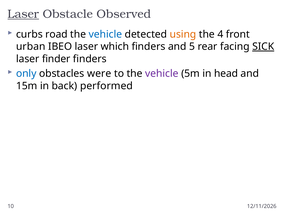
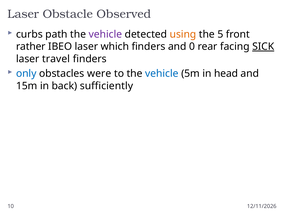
Laser underline: present -> none (23, 14)
road: road -> path (56, 34)
vehicle colour: blue -> purple (105, 34)
4: 4 -> 5 (220, 34)
urban: urban -> rather (31, 47)
5: 5 -> 0 (192, 47)
finder: finder -> travel (56, 59)
vehicle colour: purple -> blue (162, 74)
performed: performed -> sufficiently (106, 86)
